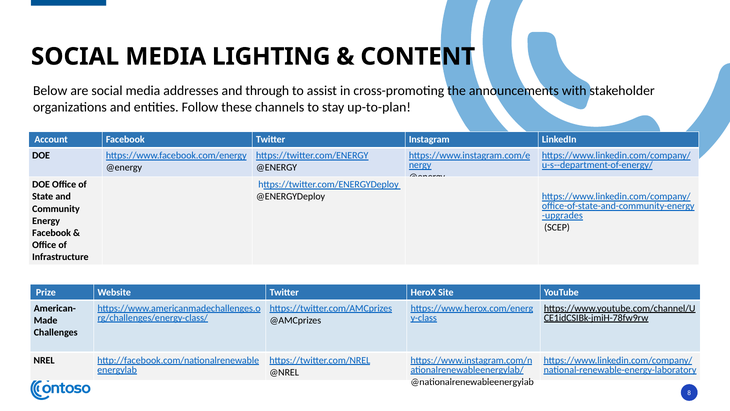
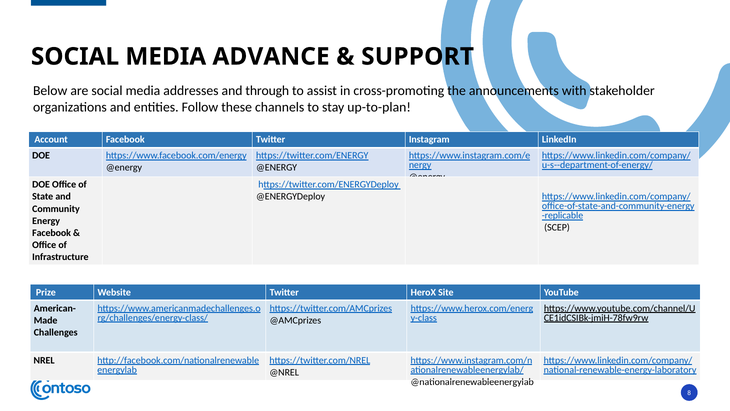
LIGHTING: LIGHTING -> ADVANCE (271, 57)
CONTENT: CONTENT -> SUPPORT (418, 57)
upgrades: upgrades -> replicable (562, 215)
